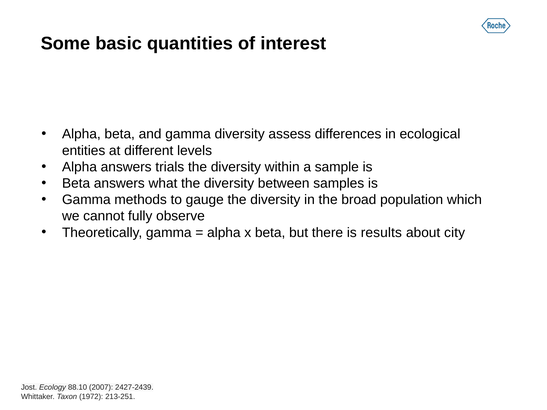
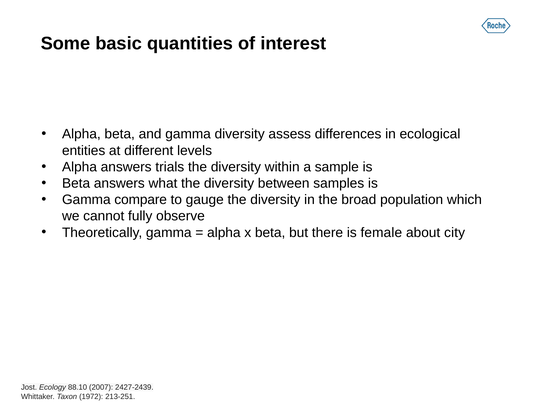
methods: methods -> compare (141, 200)
results: results -> female (381, 233)
